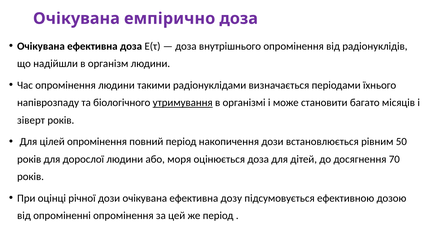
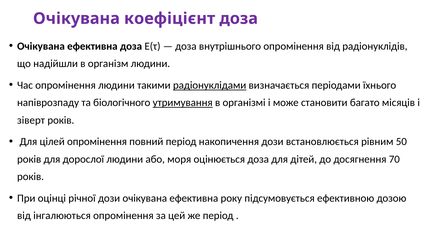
емпірично: емпірично -> коефіцієнт (170, 19)
радіонуклідами underline: none -> present (210, 85)
дозу: дозу -> року (231, 199)
опроміненні: опроміненні -> інгалюються (62, 216)
